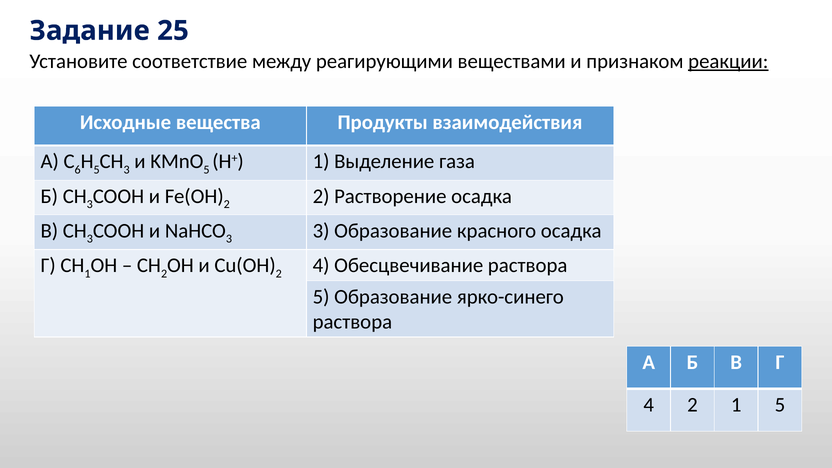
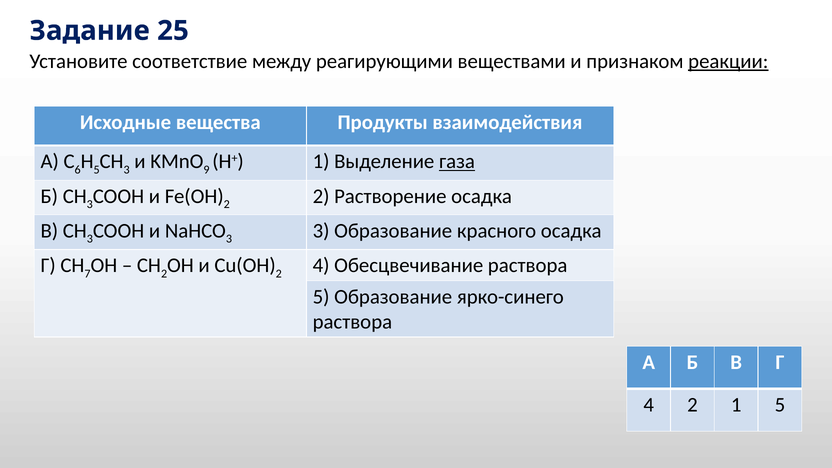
5: 5 -> 9 (207, 170)
газа underline: none -> present (457, 162)
1: 1 -> 7 (88, 274)
